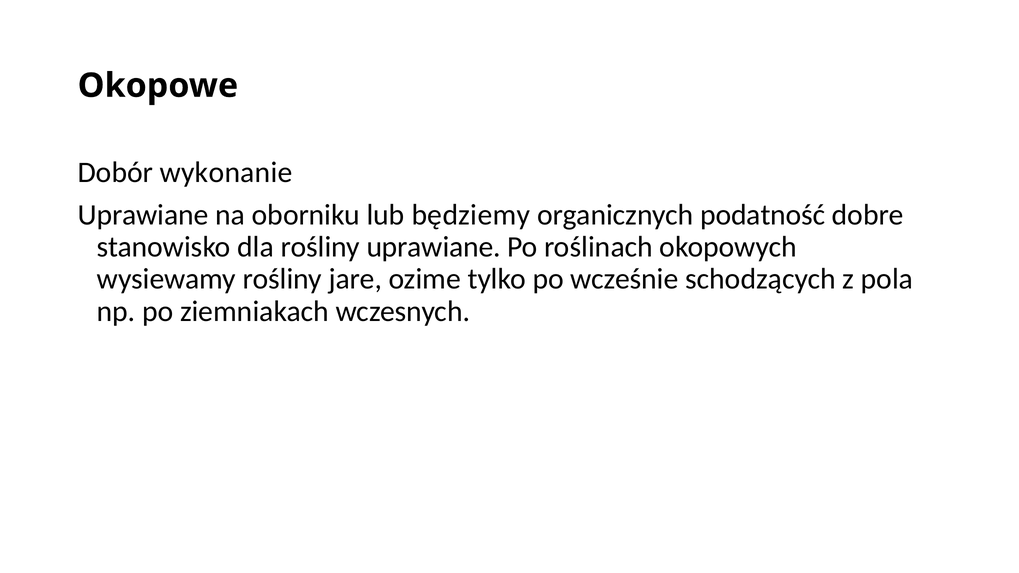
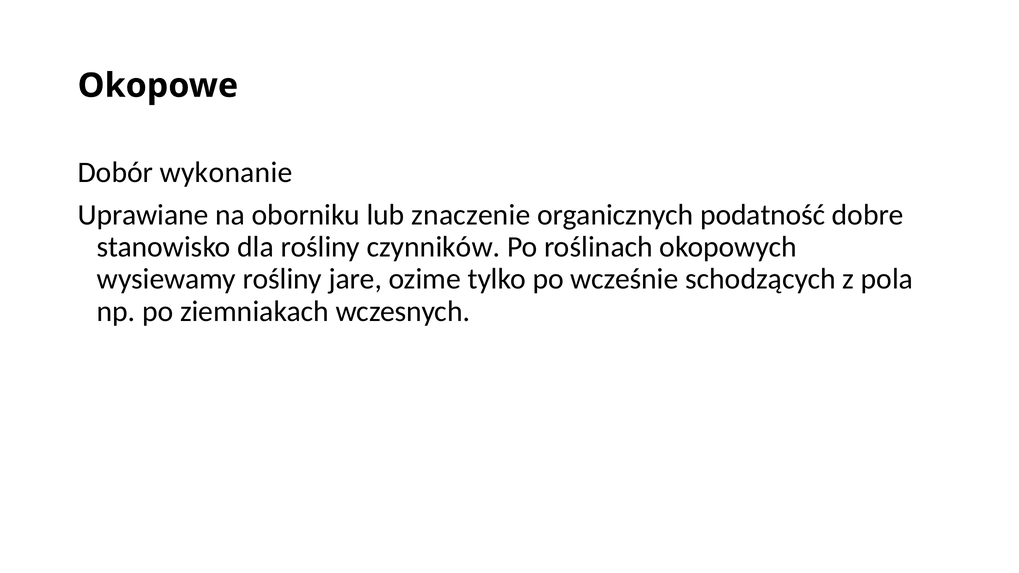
będziemy: będziemy -> znaczenie (471, 215)
rośliny uprawiane: uprawiane -> czynników (433, 247)
